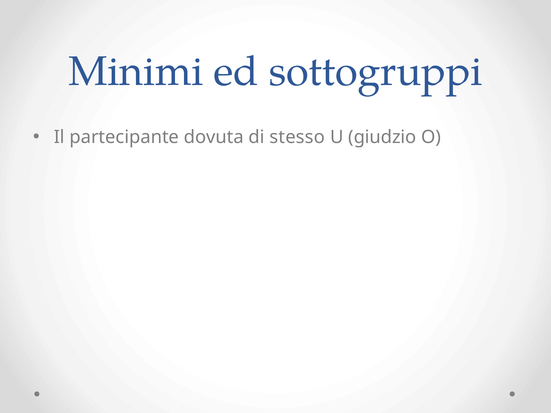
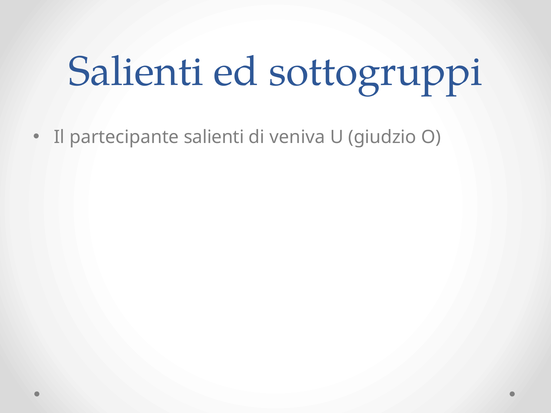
Minimi: Minimi -> Salienti (136, 72)
partecipante dovuta: dovuta -> salienti (214, 137)
stesso: stesso -> veniva (297, 137)
